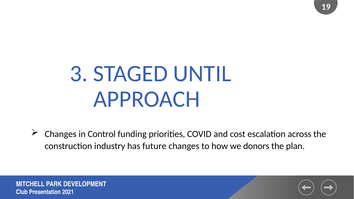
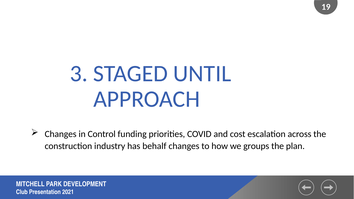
future: future -> behalf (154, 146)
donors: donors -> groups (256, 146)
